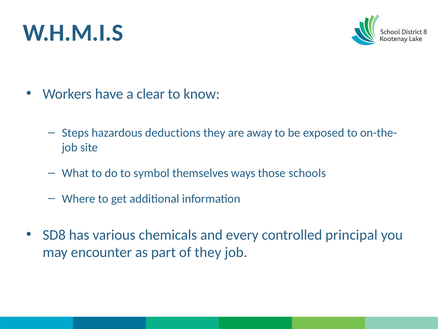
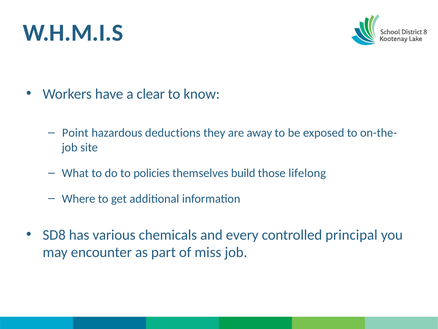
Steps: Steps -> Point (75, 133)
symbol: symbol -> policies (152, 173)
ways: ways -> build (243, 173)
schools: schools -> lifelong (307, 173)
of they: they -> miss (208, 252)
